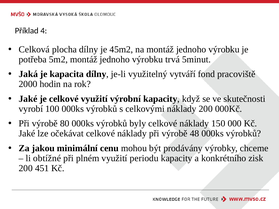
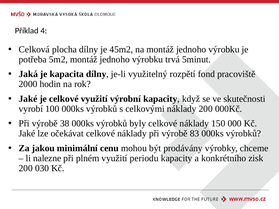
vytváří: vytváří -> rozpětí (183, 74)
80: 80 -> 38 (65, 124)
48: 48 -> 83 (194, 134)
obtížné: obtížné -> nalezne (47, 158)
451: 451 -> 030 (42, 168)
